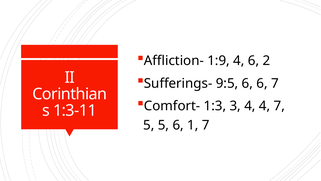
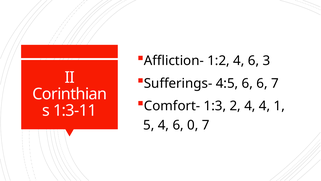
1:9: 1:9 -> 1:2 (219, 61)
2: 2 -> 3 (266, 61)
9:5: 9:5 -> 4:5 (227, 83)
3: 3 -> 2 (235, 106)
4 7: 7 -> 1 (279, 106)
5 5: 5 -> 4 (163, 125)
1: 1 -> 0 (193, 125)
